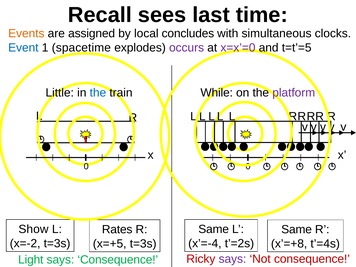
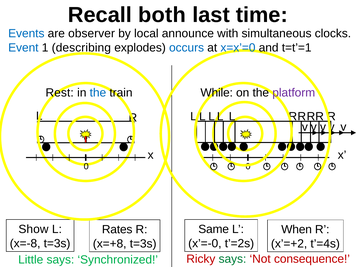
sees: sees -> both (162, 15)
Events colour: orange -> blue (26, 33)
assigned: assigned -> observer (92, 33)
concludes: concludes -> announce (188, 33)
spacetime: spacetime -> describing (81, 48)
occurs colour: purple -> blue (187, 48)
x=x’=0 colour: purple -> blue (238, 48)
t=t’=5: t=t’=5 -> t=t’=1 (297, 48)
Little: Little -> Rest (60, 93)
Same: Same -> When (297, 230)
x=-2: x=-2 -> x=-8 (25, 243)
x’=-4: x’=-4 -> x’=-0 (205, 243)
x=+5: x=+5 -> x=+8 (110, 244)
x’=+8: x’=+8 -> x’=+2 (289, 244)
Light: Light -> Little (31, 260)
says Consequence: Consequence -> Synchronized (118, 260)
says colour: purple -> green (232, 259)
